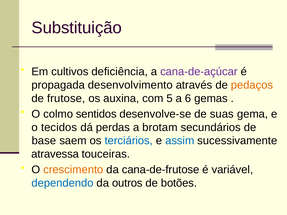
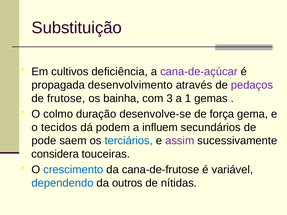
pedaços colour: orange -> purple (252, 85)
auxina: auxina -> bainha (121, 98)
5: 5 -> 3 (170, 98)
6: 6 -> 1 (188, 98)
sentidos: sentidos -> duração (96, 114)
suas: suas -> força (222, 114)
perdas: perdas -> podem (113, 127)
brotam: brotam -> influem (160, 127)
base: base -> pode (44, 141)
assim colour: blue -> purple (180, 141)
atravessa: atravessa -> considera (55, 154)
crescimento colour: orange -> blue (73, 170)
botões: botões -> nítidas (179, 183)
